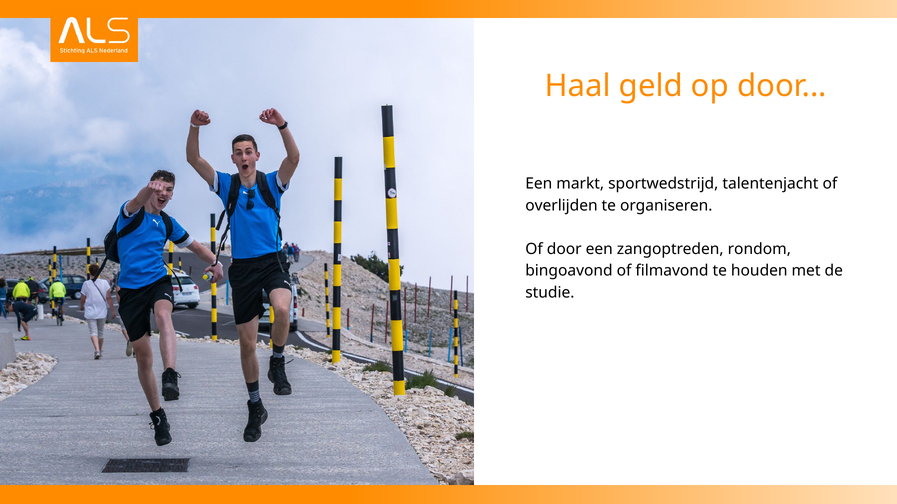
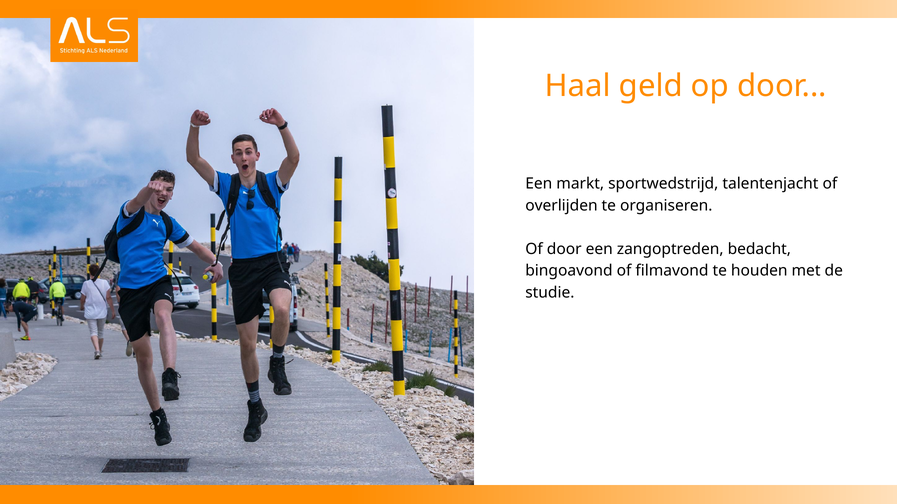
rondom: rondom -> bedacht (759, 249)
